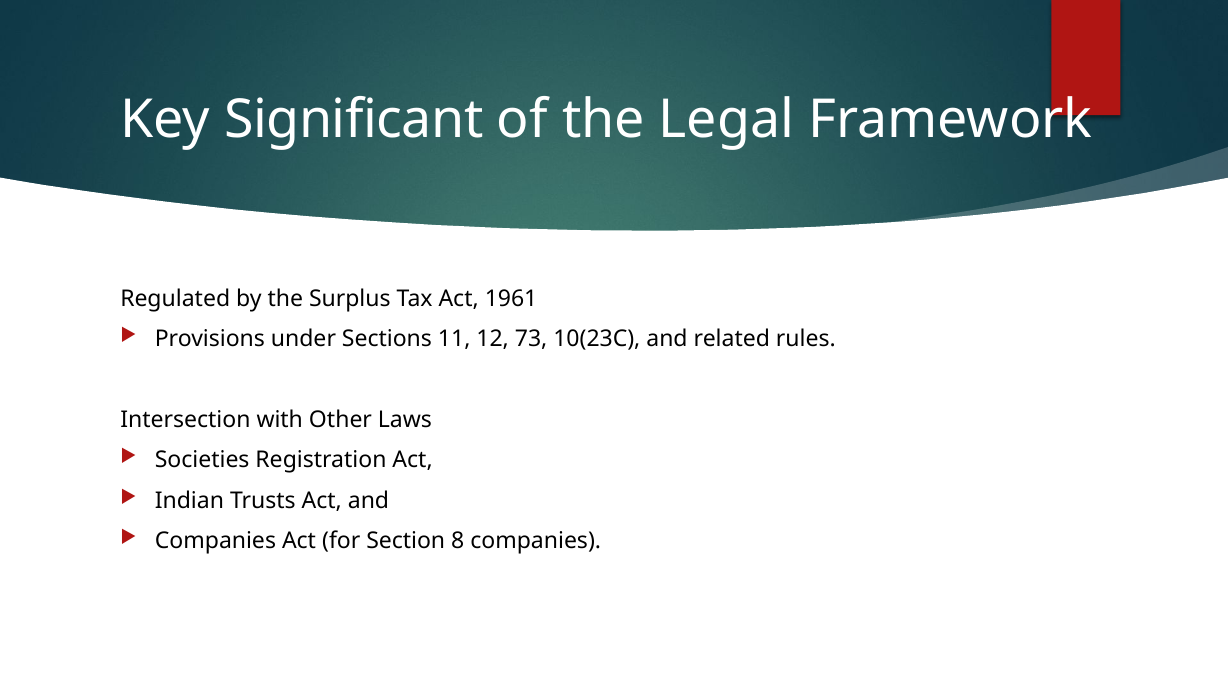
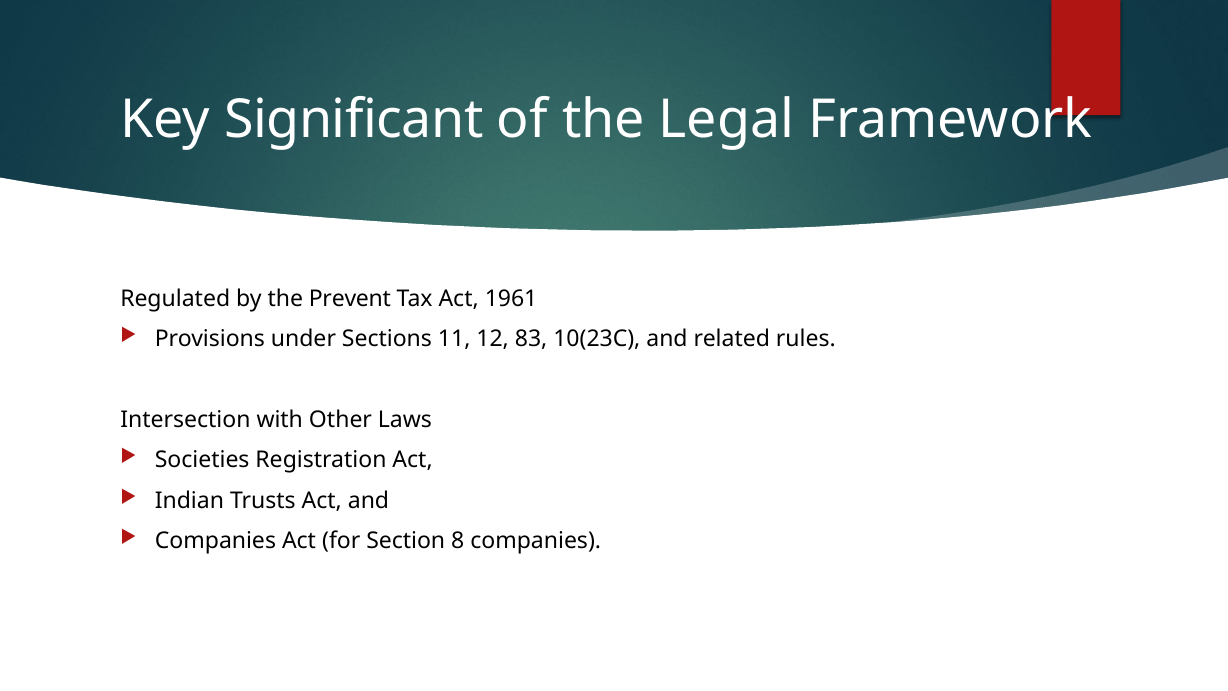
Surplus: Surplus -> Prevent (350, 298)
73: 73 -> 83 (531, 339)
